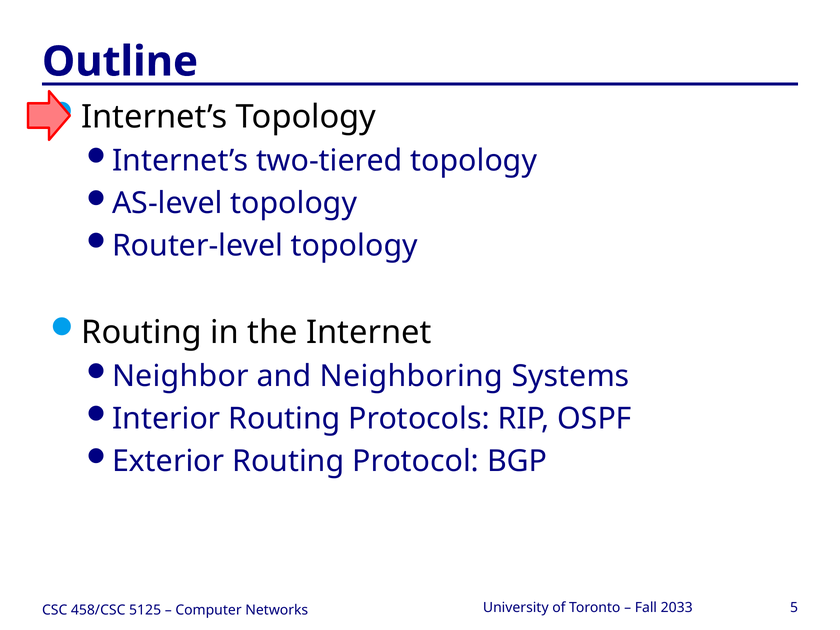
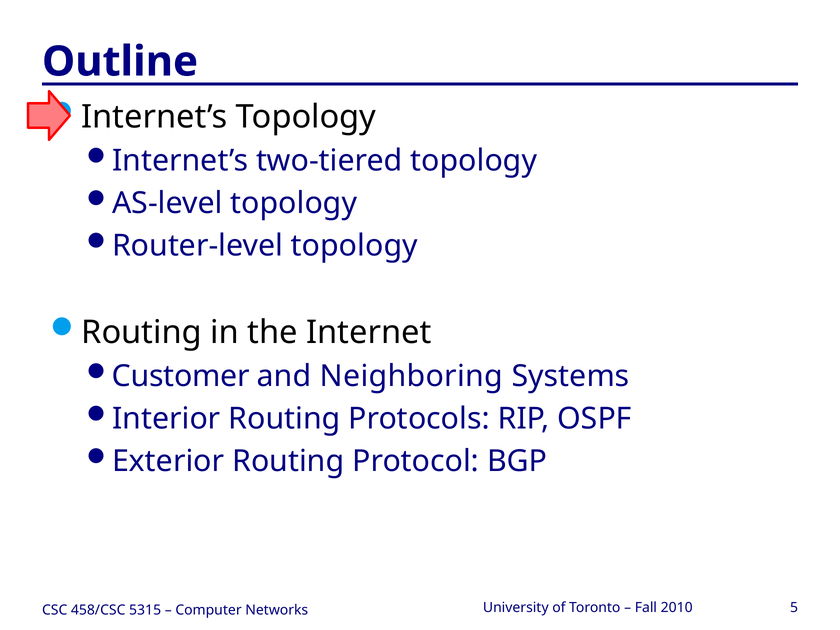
Neighbor: Neighbor -> Customer (181, 376)
2033: 2033 -> 2010 (677, 608)
5125: 5125 -> 5315 (145, 610)
